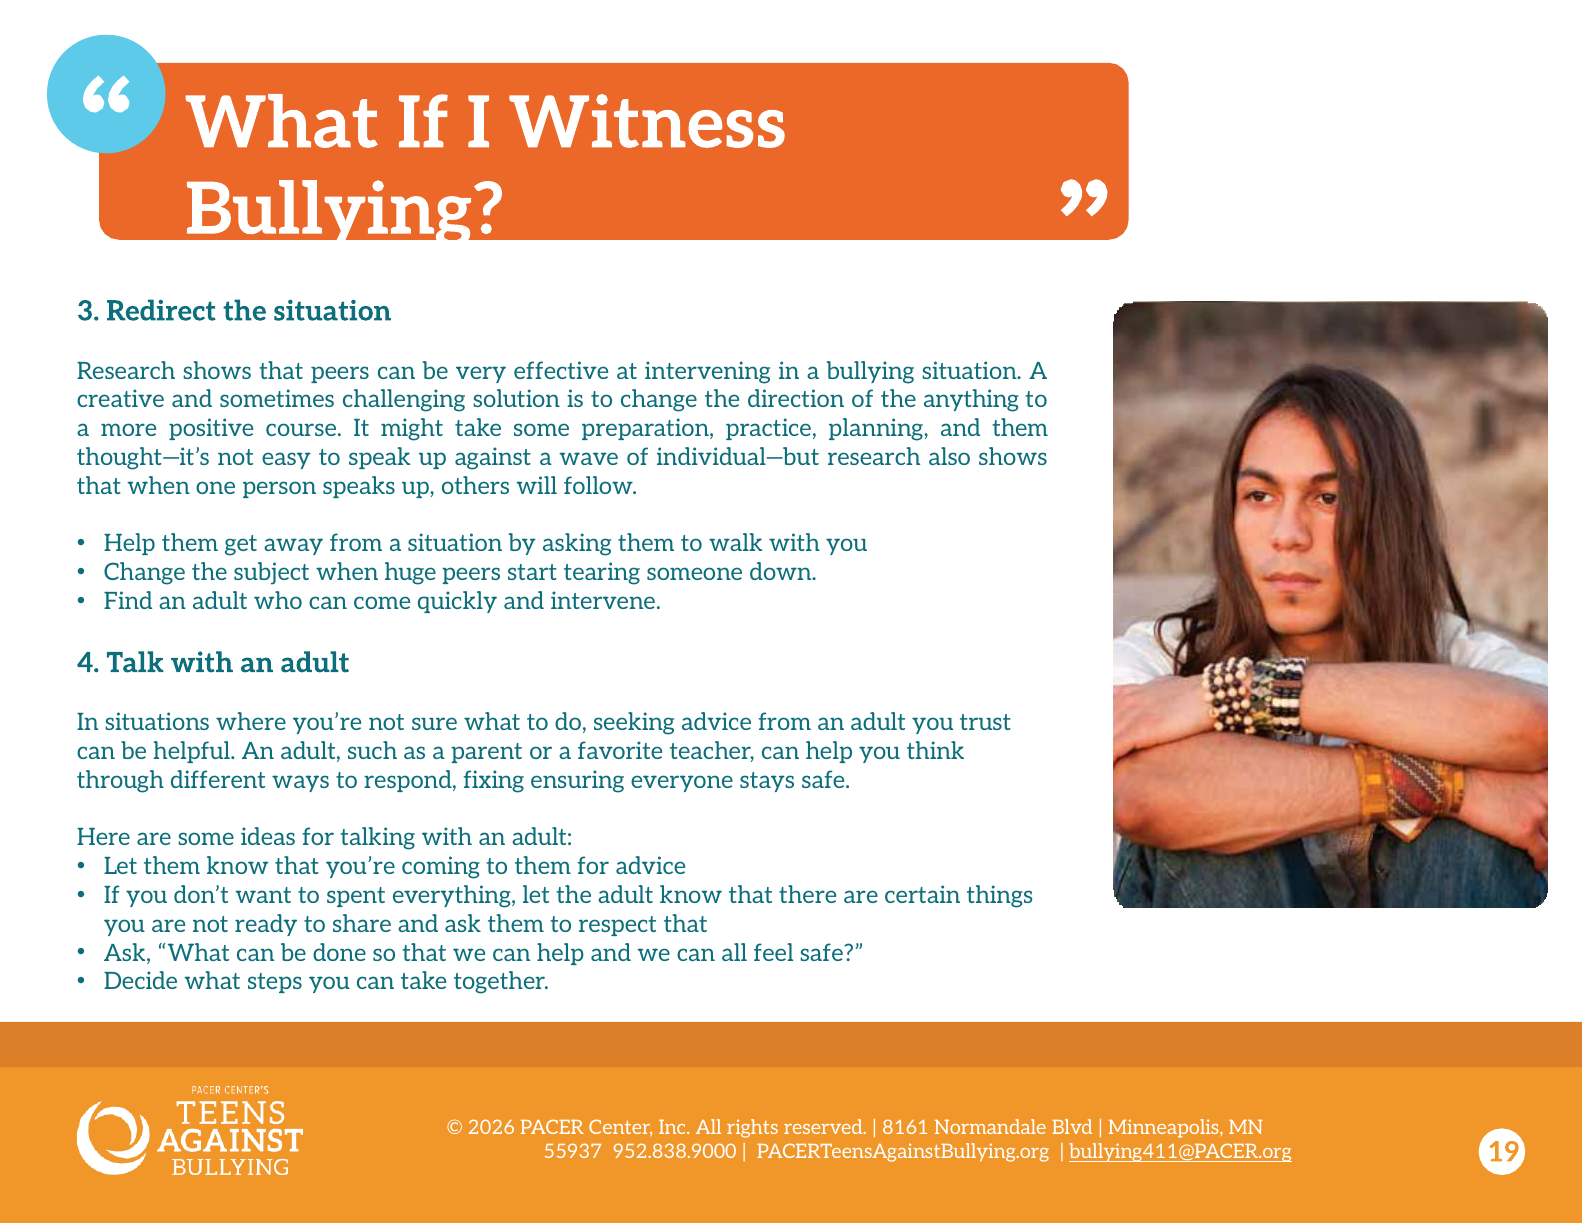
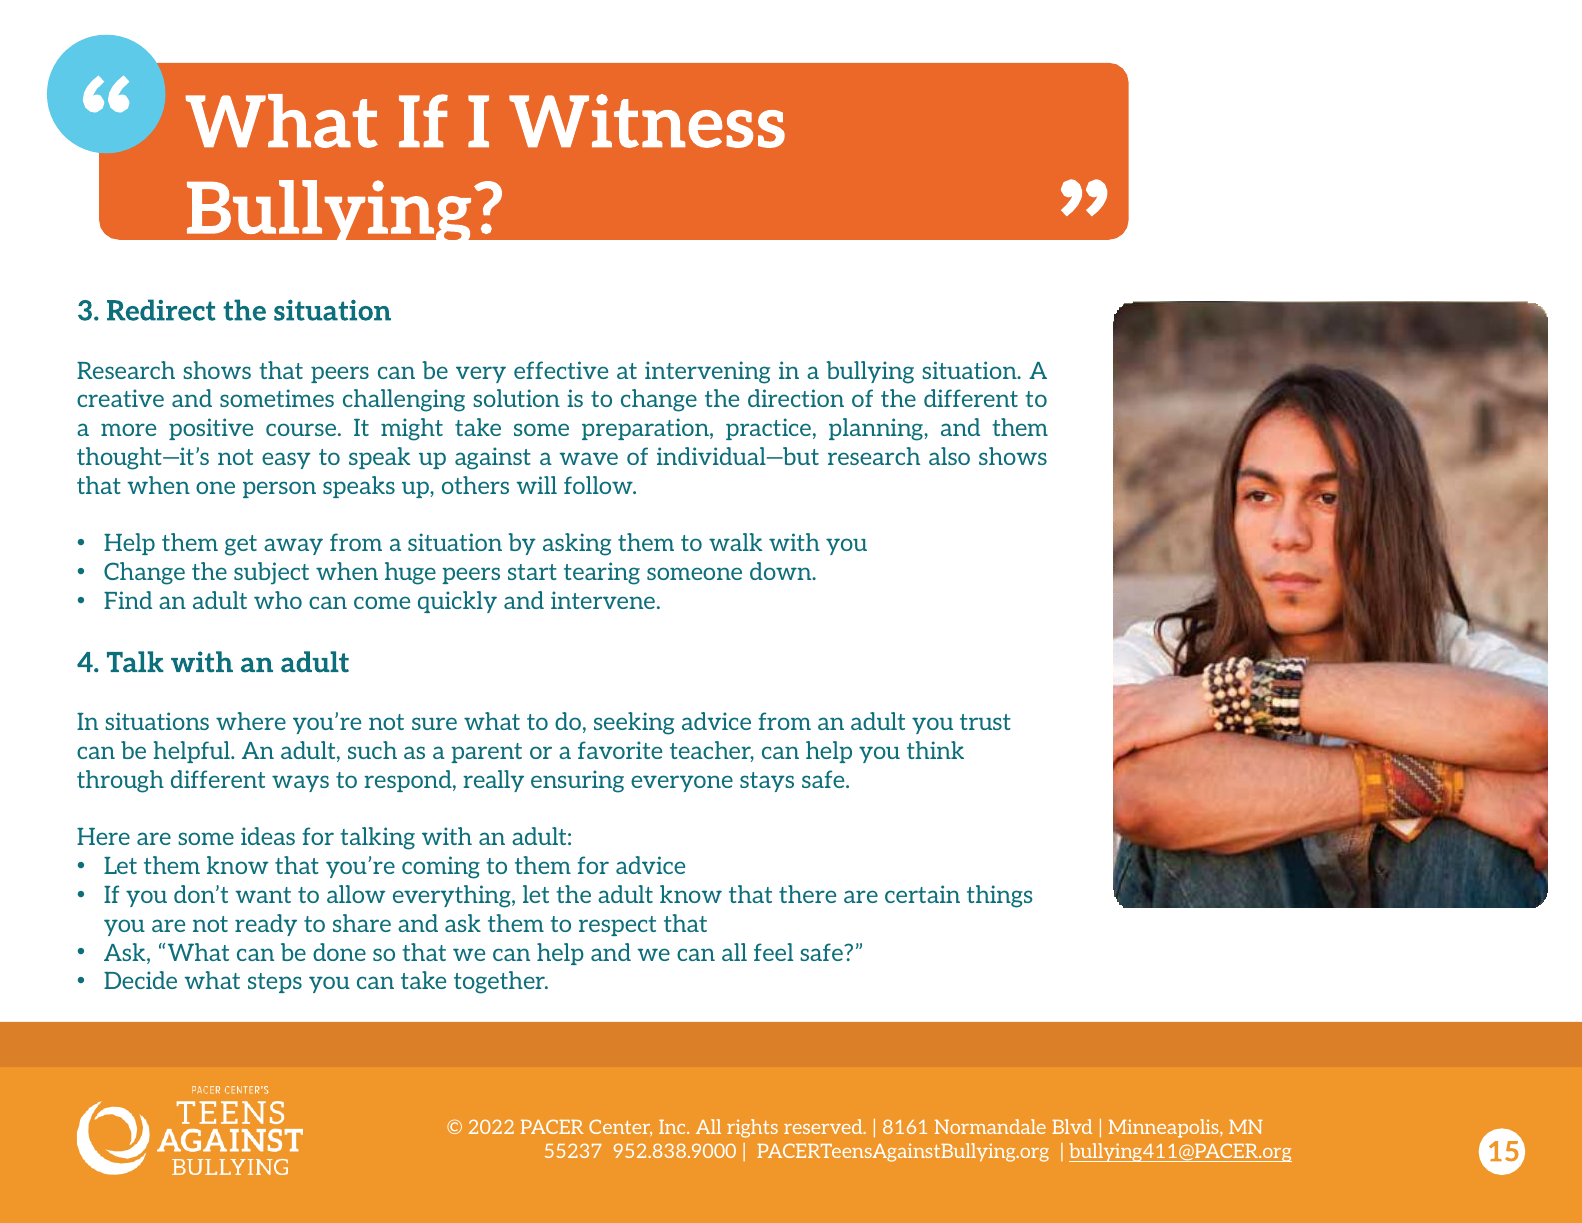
the anything: anything -> different (971, 400)
fixing: fixing -> really (494, 780)
spent: spent -> allow (356, 895)
2026: 2026 -> 2022 (491, 1128)
55937: 55937 -> 55237 (573, 1152)
19: 19 -> 15 (1504, 1152)
